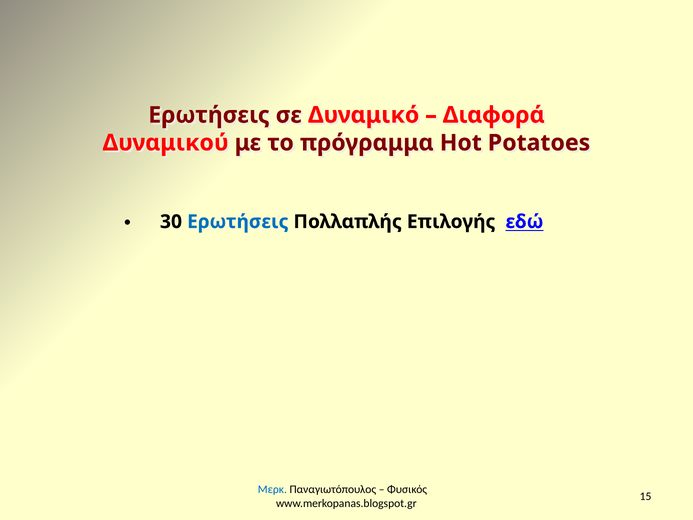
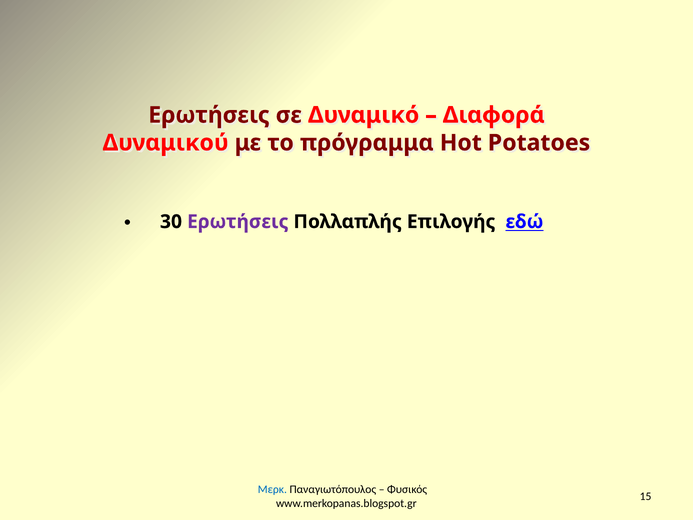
Ερωτήσεις colour: blue -> purple (238, 222)
